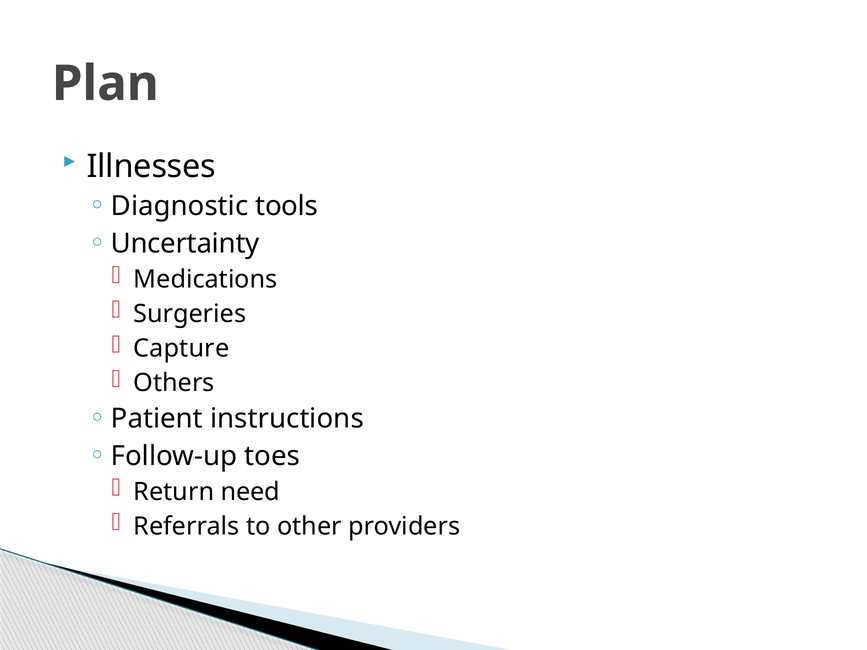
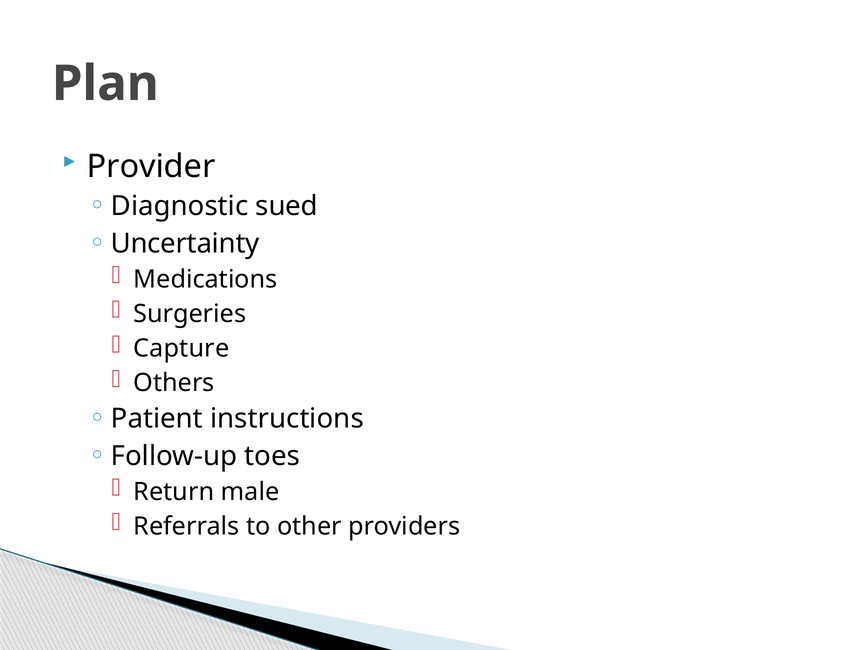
Illnesses: Illnesses -> Provider (151, 167)
tools: tools -> sued (287, 206)
need: need -> male (250, 492)
